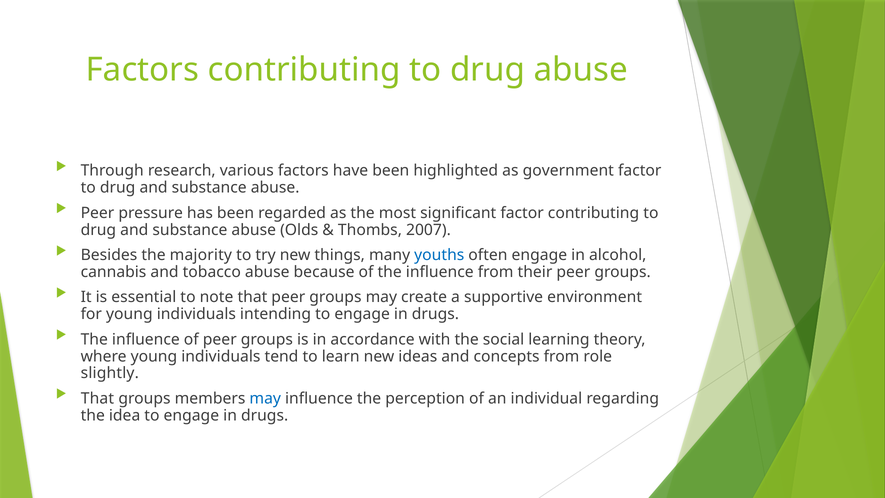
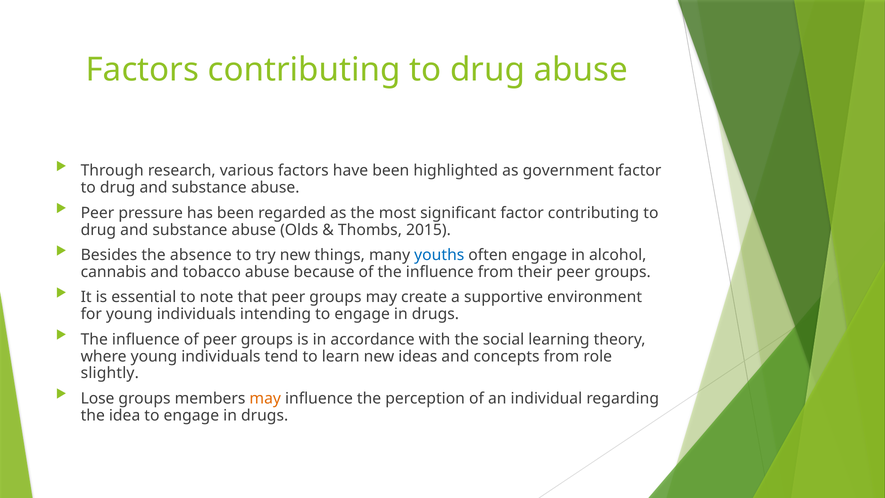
2007: 2007 -> 2015 (428, 230)
majority: majority -> absence (201, 255)
That: That -> Lose (98, 398)
may colour: blue -> orange (265, 398)
